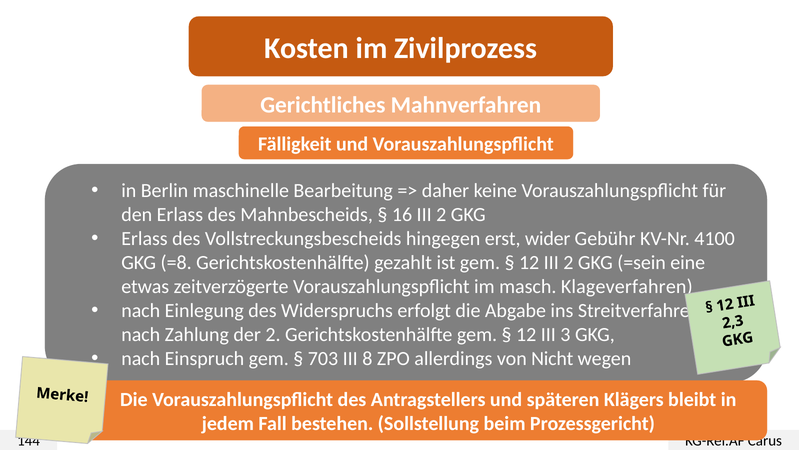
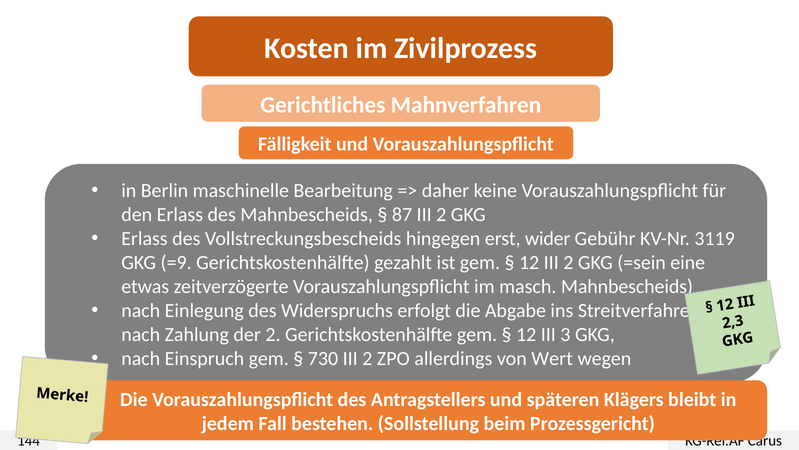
16: 16 -> 87 (402, 214)
4100: 4100 -> 3119 (715, 238)
=8: =8 -> =9 (176, 262)
masch Klageverfahren: Klageverfahren -> Mahnbescheids (627, 286)
703: 703 -> 730 (323, 358)
8: 8 -> 2 (367, 358)
Nicht: Nicht -> Wert (552, 358)
